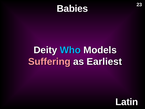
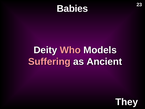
Who colour: light blue -> pink (70, 50)
Earliest: Earliest -> Ancient (104, 62)
Latin: Latin -> They (127, 102)
